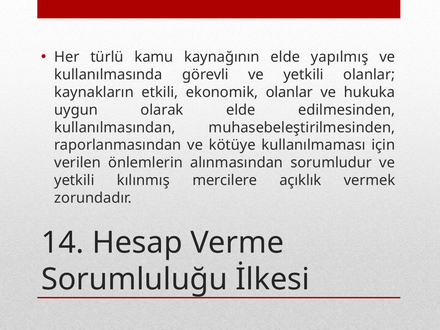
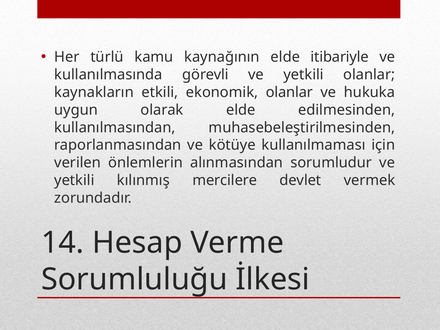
yapılmış: yapılmış -> itibariyle (340, 57)
açıklık: açıklık -> devlet (300, 180)
